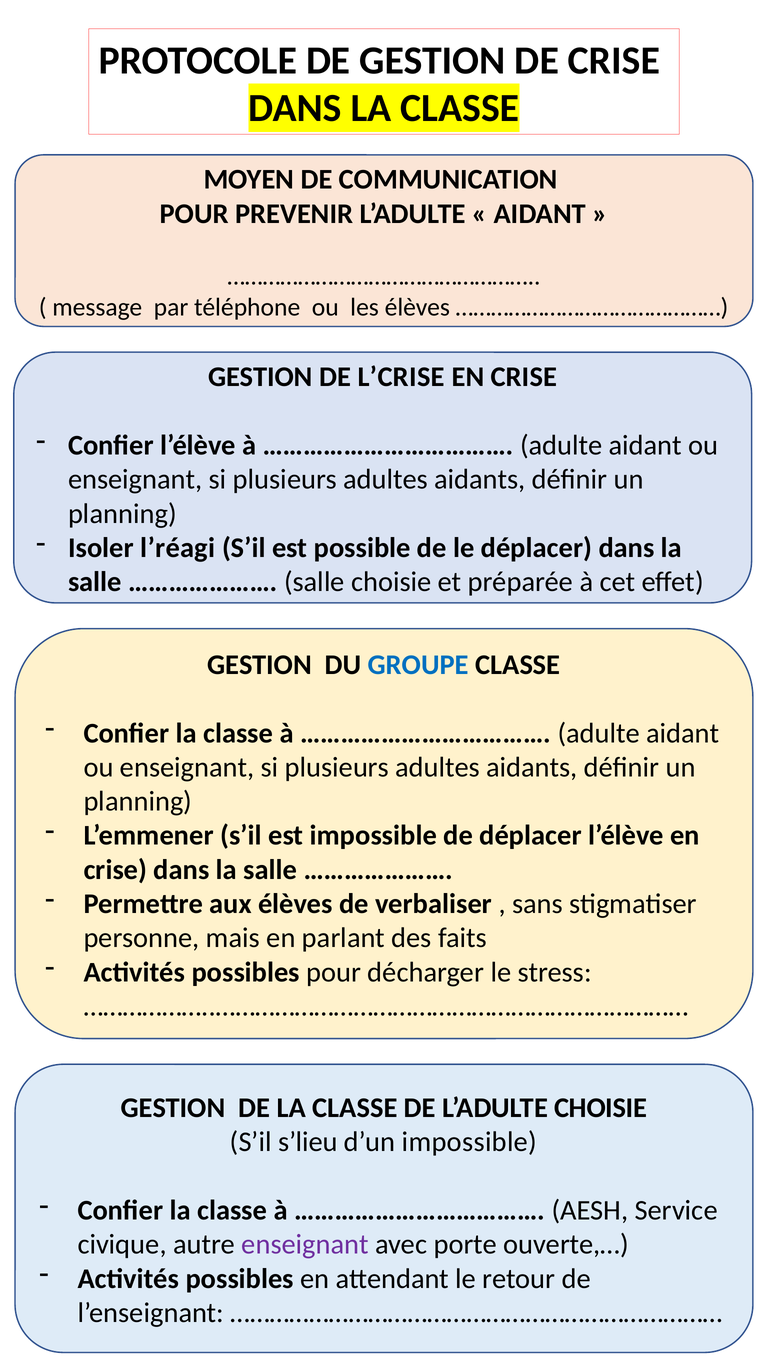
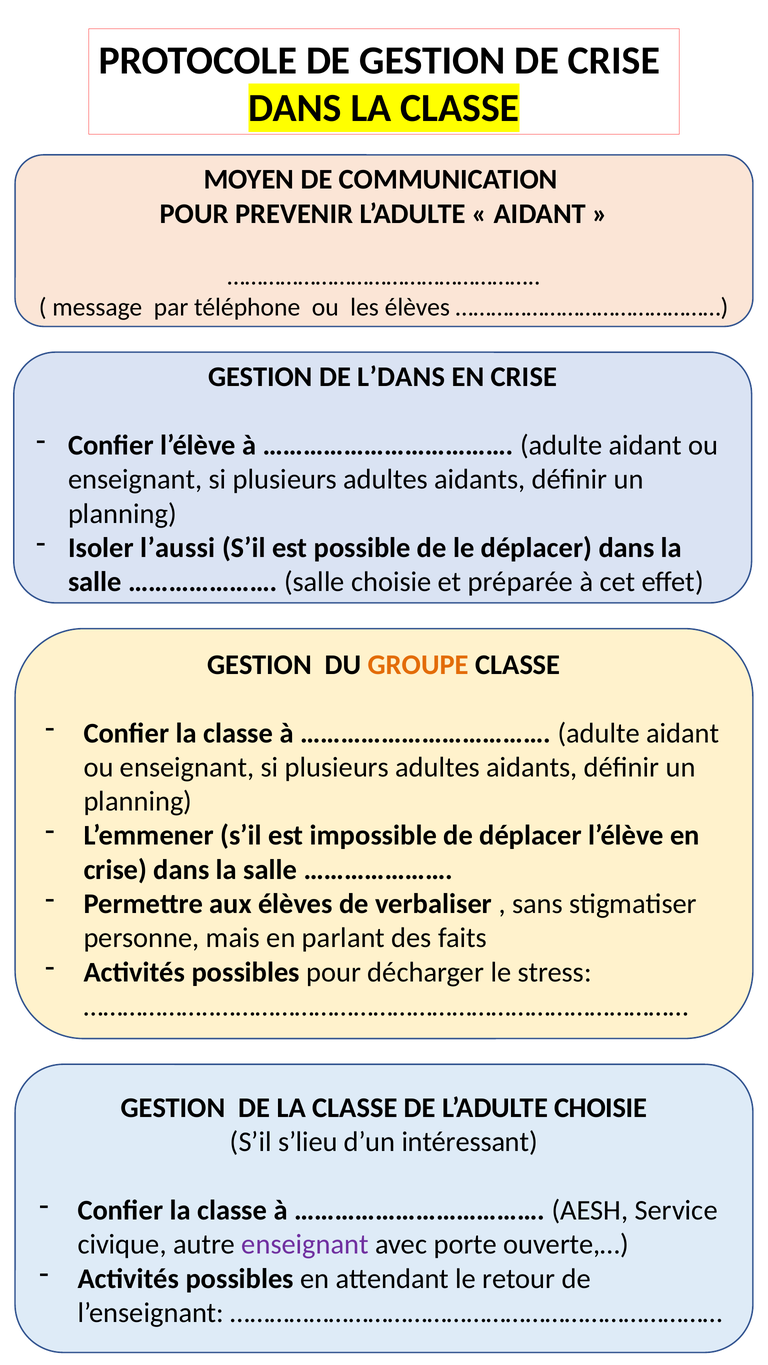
L’CRISE: L’CRISE -> L’DANS (401, 377)
l’réagi: l’réagi -> l’aussi (178, 548)
GROUPE colour: blue -> orange (418, 665)
d’un impossible: impossible -> intéressant (470, 1142)
